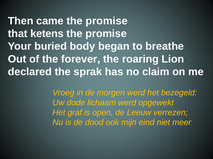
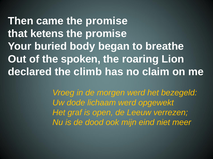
forever: forever -> spoken (81, 59)
sprak: sprak -> climb (88, 72)
